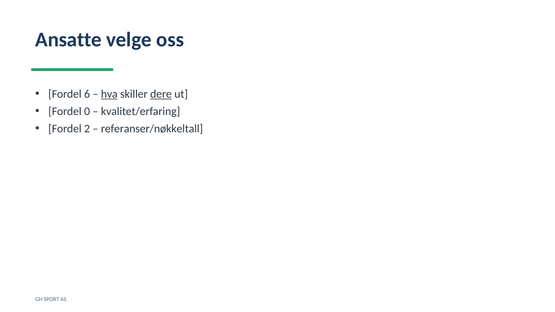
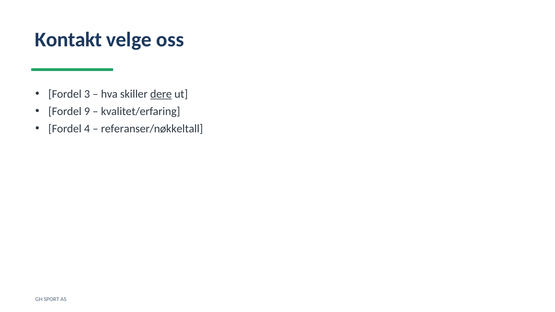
Ansatte: Ansatte -> Kontakt (68, 40)
6: 6 -> 3 (87, 94)
hva underline: present -> none (109, 94)
0: 0 -> 9 (87, 111)
2: 2 -> 4 (87, 129)
